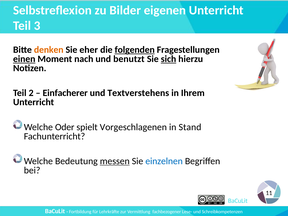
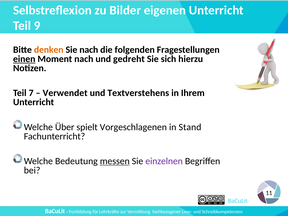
3: 3 -> 9 (37, 26)
Sie eher: eher -> nach (89, 50)
folgenden underline: present -> none (135, 50)
benutzt: benutzt -> gedreht (129, 59)
sich underline: present -> none (169, 59)
2: 2 -> 7 (31, 93)
Einfacherer: Einfacherer -> Verwendet (65, 93)
Oder: Oder -> Über (65, 127)
einzelnen colour: blue -> purple (164, 161)
